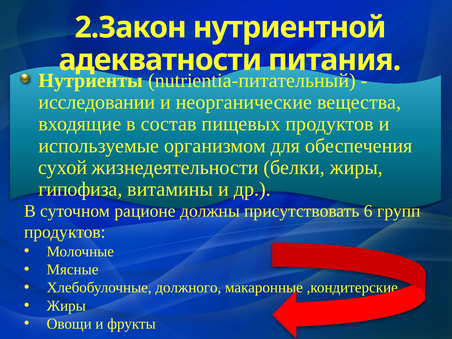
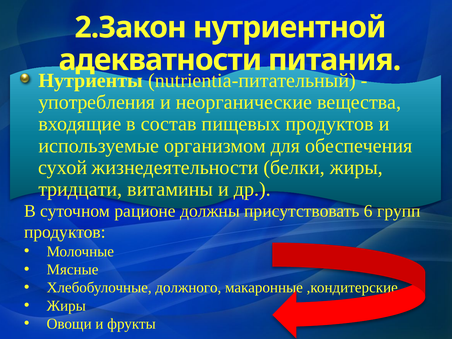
исследовании: исследовании -> употребления (97, 102)
гипофиза: гипофиза -> тридцати (80, 189)
